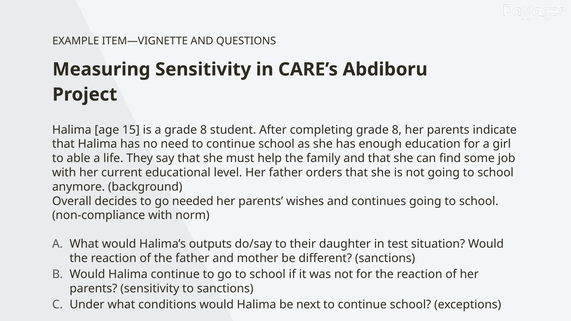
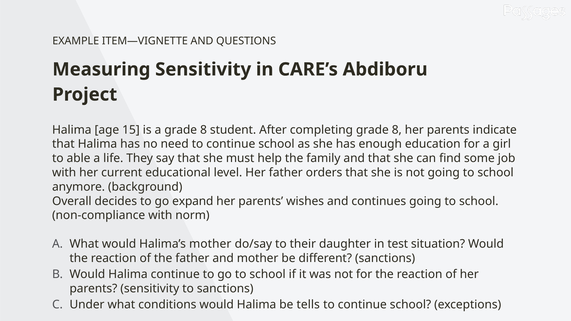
needed: needed -> expand (193, 201)
Halima’s outputs: outputs -> mother (210, 244)
next: next -> tells (308, 305)
